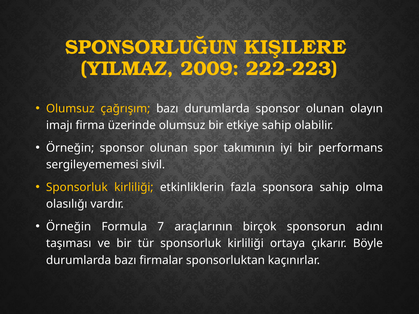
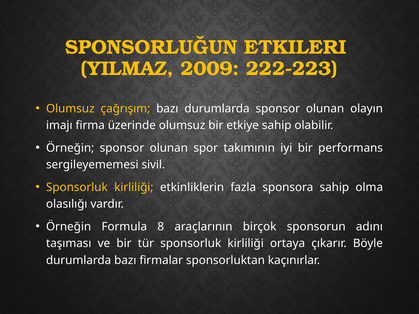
KIŞILERE: KIŞILERE -> ETKILERI (295, 47)
7: 7 -> 8 (161, 227)
